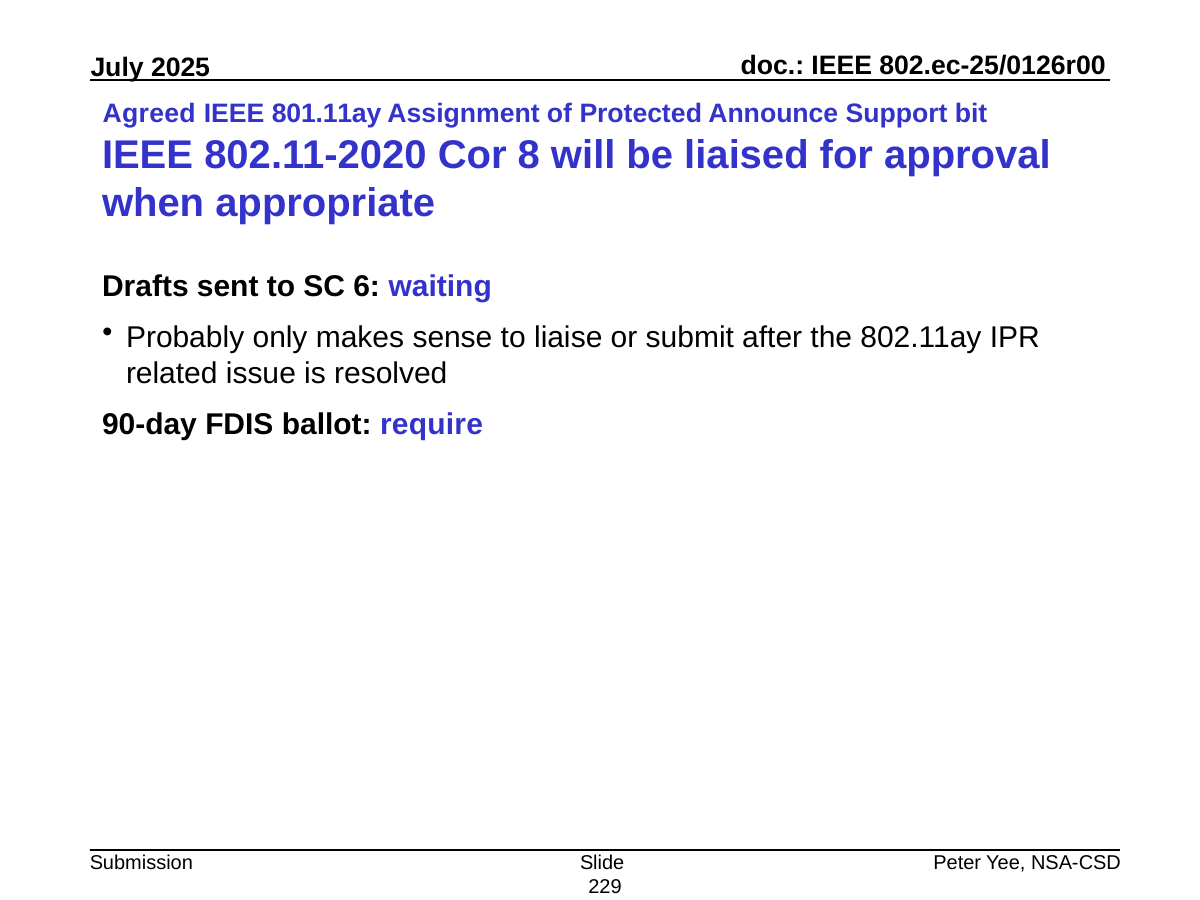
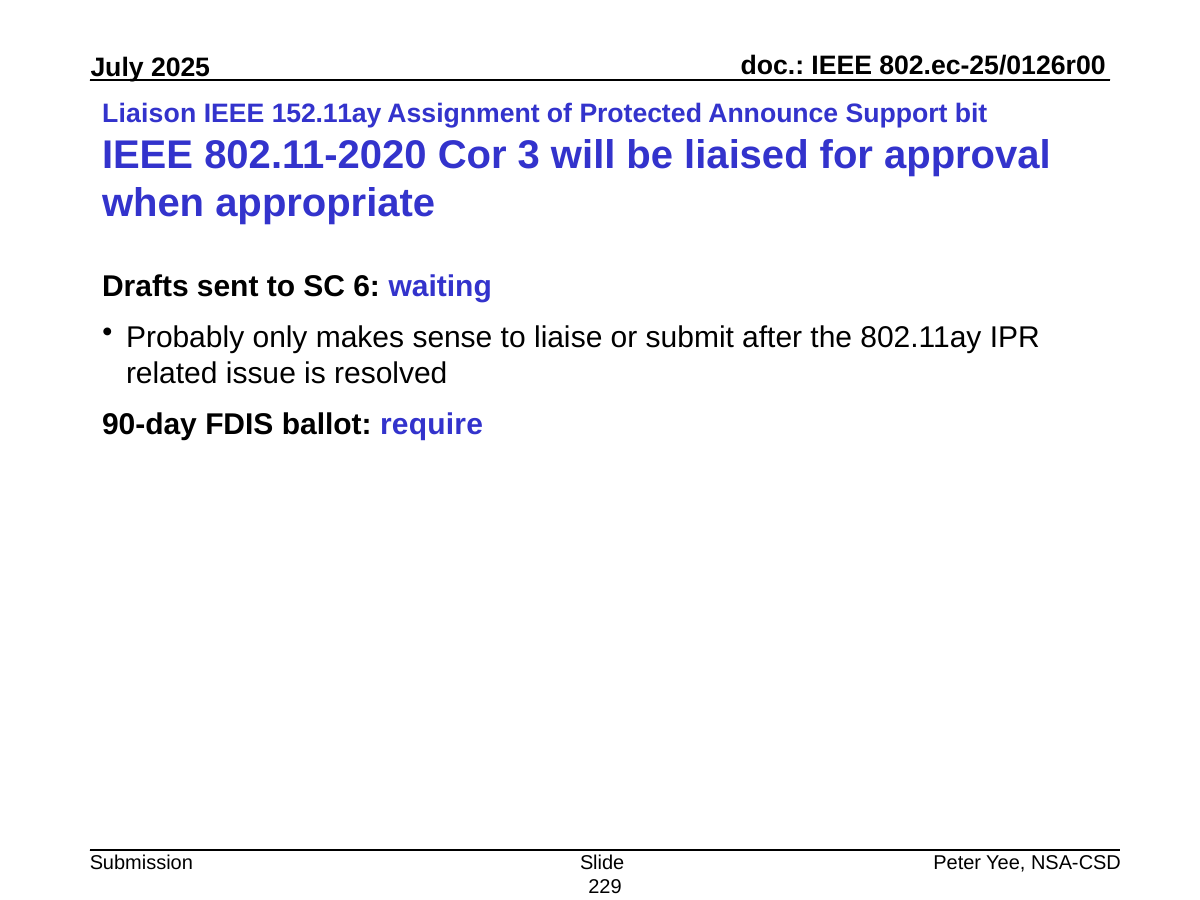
Agreed: Agreed -> Liaison (149, 114)
801.11ay: 801.11ay -> 152.11ay (327, 114)
8: 8 -> 3 (529, 155)
